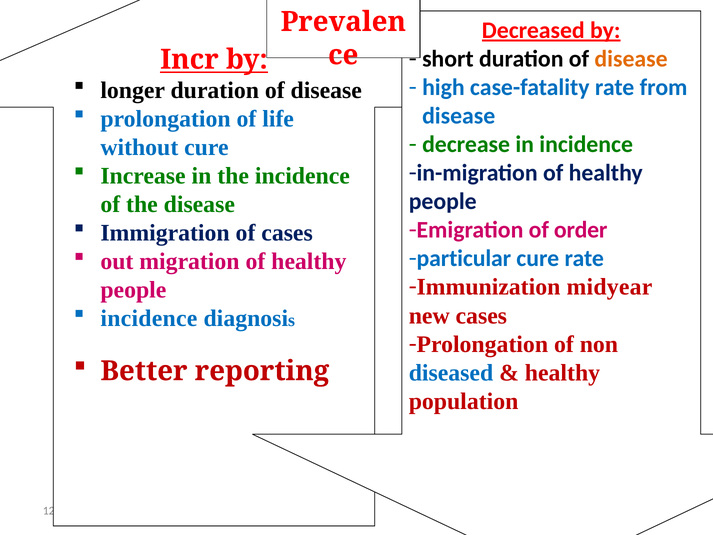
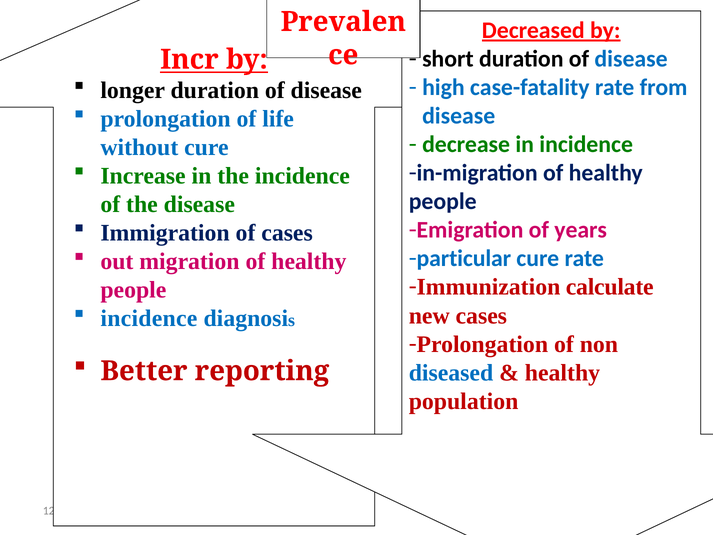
disease colour: orange -> blue (631, 59)
order: order -> years (581, 230)
midyear: midyear -> calculate (610, 287)
